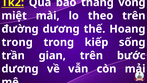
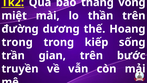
theo: theo -> thần (101, 16)
dương: dương -> truyền (20, 69)
